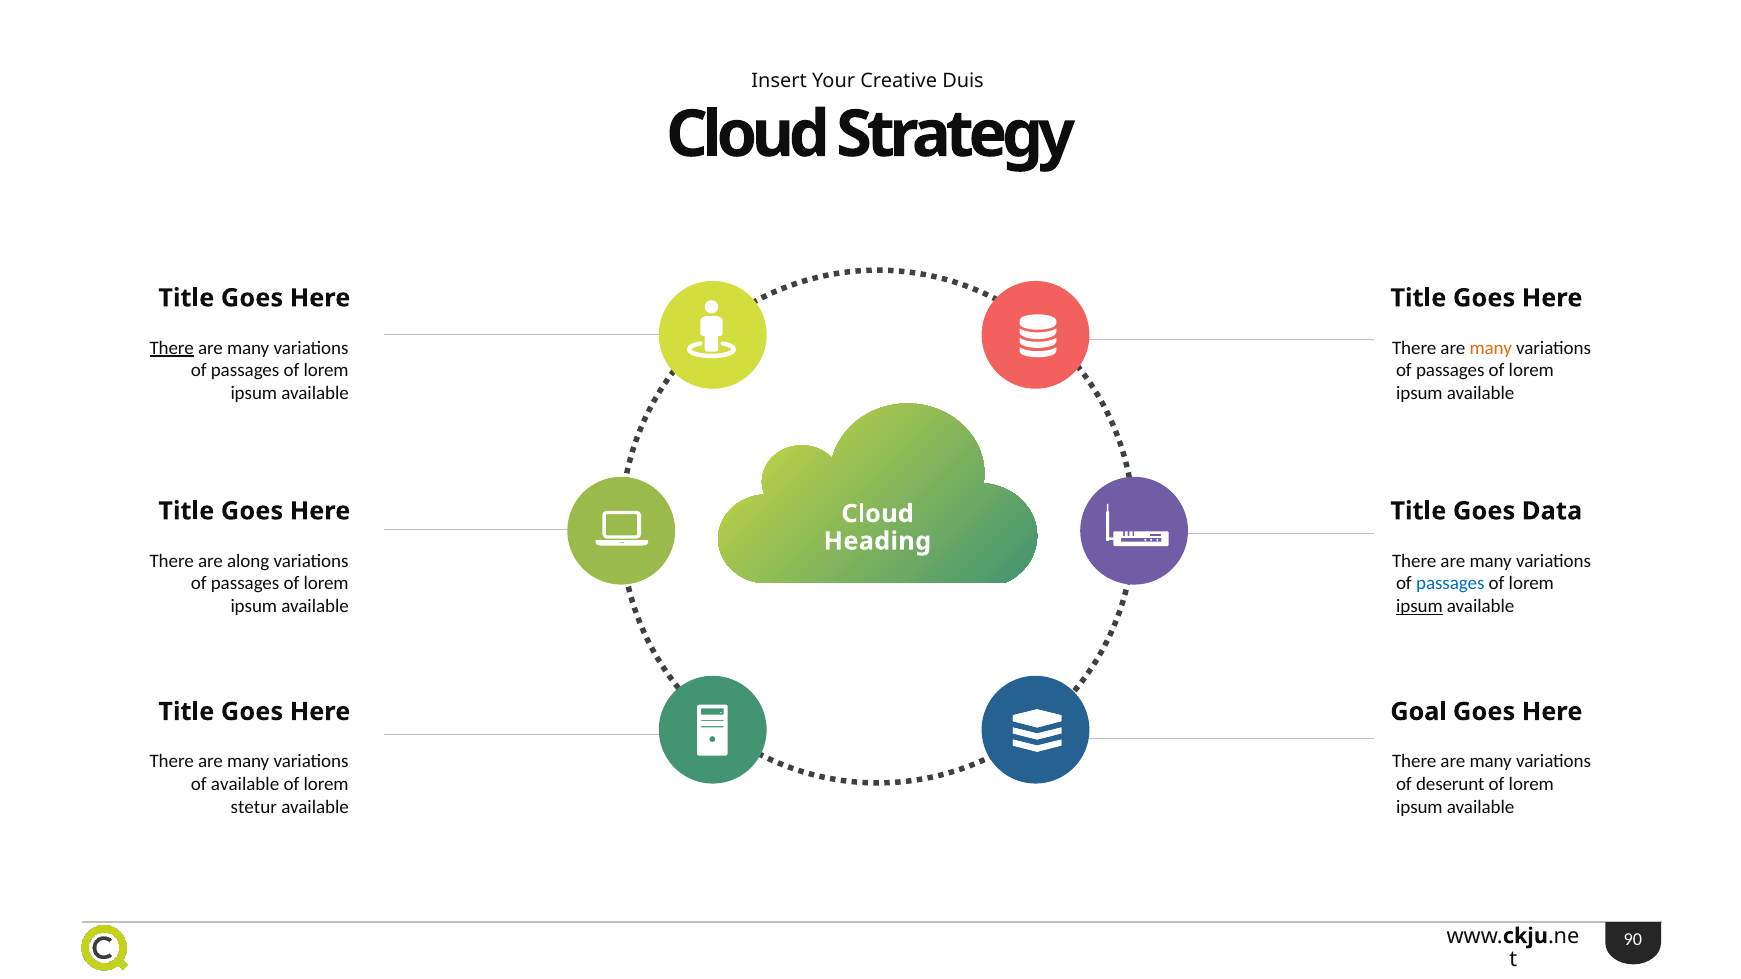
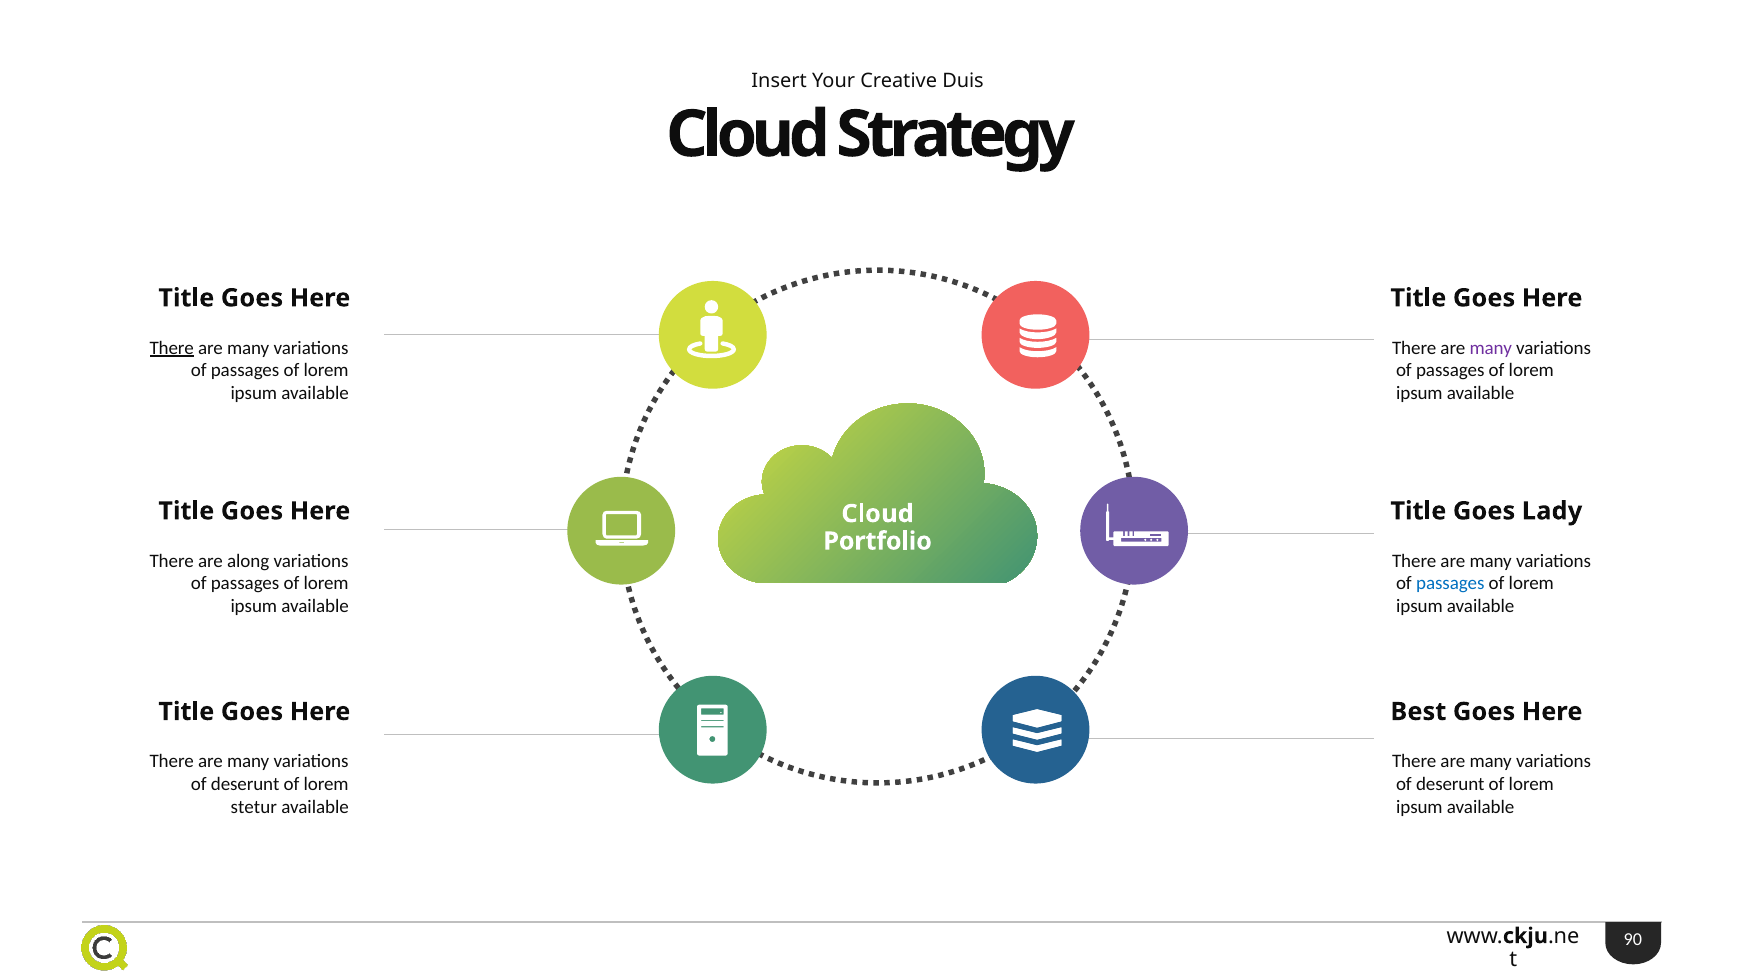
many colour: orange -> purple (1491, 348)
Data: Data -> Lady (1552, 511)
Heading: Heading -> Portfolio (878, 541)
ipsum underline: present -> none (1419, 607)
Goal: Goal -> Best (1418, 712)
available: available -> deserunt (245, 785)
